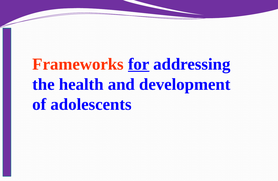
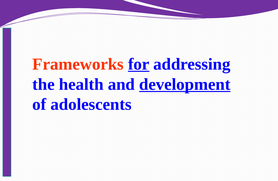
development underline: none -> present (185, 84)
